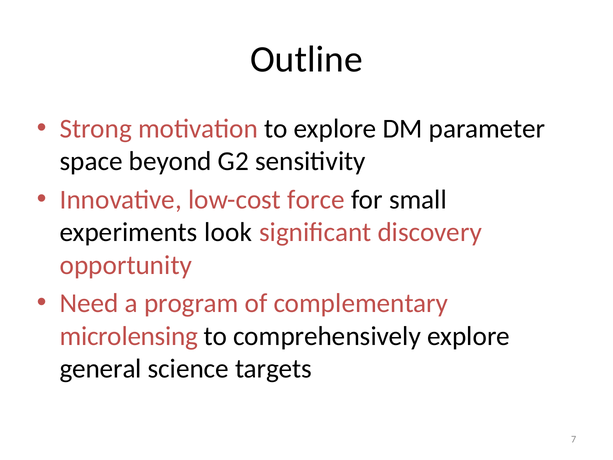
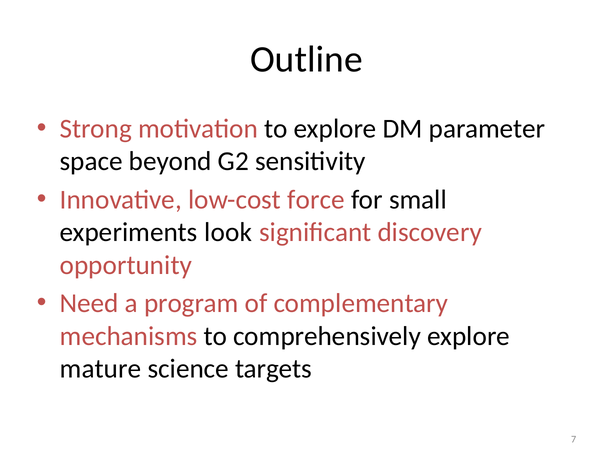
microlensing: microlensing -> mechanisms (129, 336)
general: general -> mature (101, 369)
